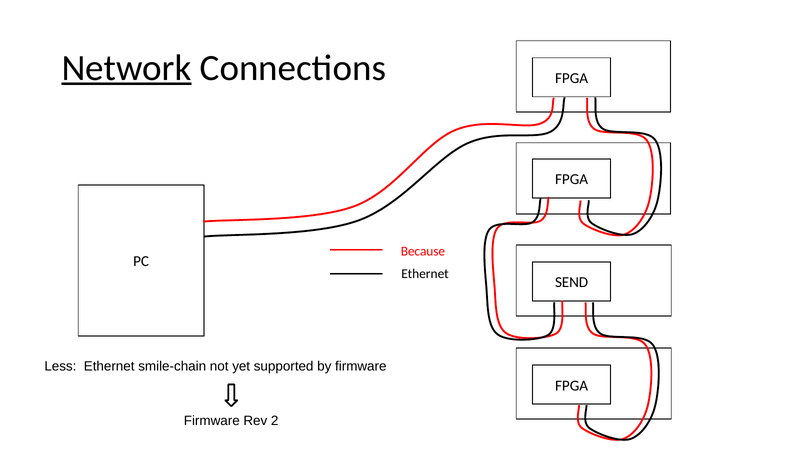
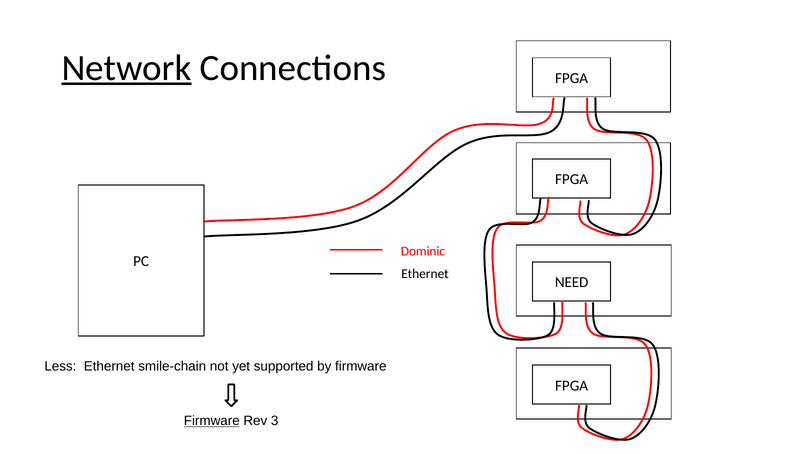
Because: Because -> Dominic (423, 252)
SEND: SEND -> NEED (572, 283)
Firmware underline: none -> present (212, 421)
2: 2 -> 3 (275, 421)
